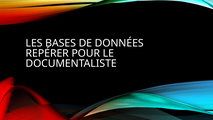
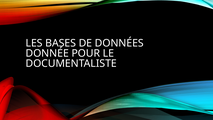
REPÉRER: REPÉRER -> DONNÉE (47, 53)
